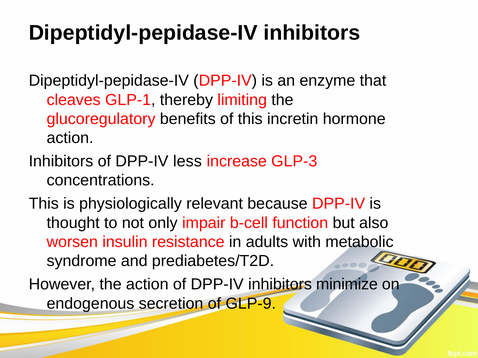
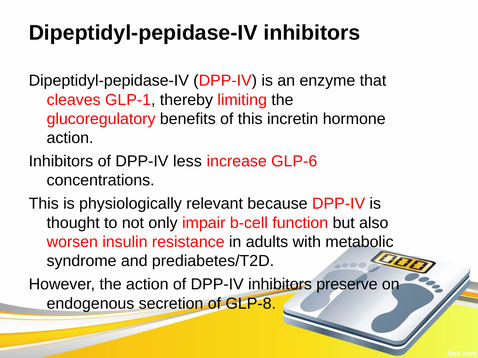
GLP-3: GLP-3 -> GLP-6 (294, 162)
minimize: minimize -> preserve (347, 285)
GLP-9: GLP-9 -> GLP-8 (251, 304)
